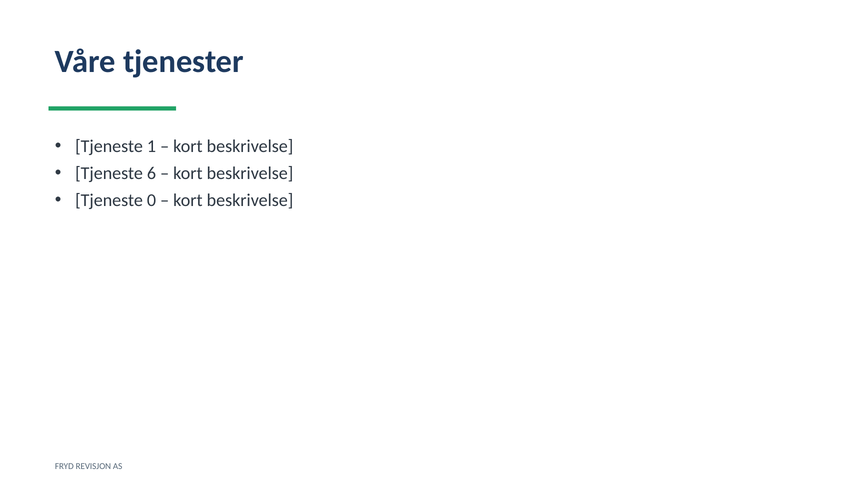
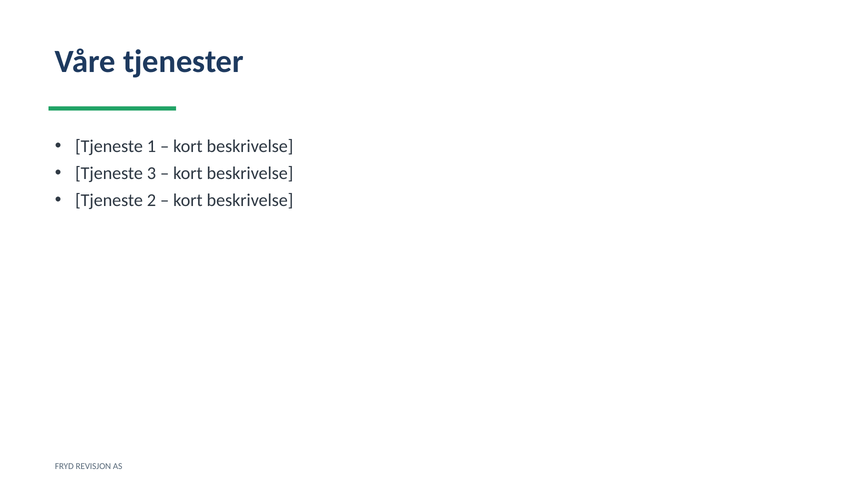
6: 6 -> 3 (151, 173)
0: 0 -> 2 (151, 200)
